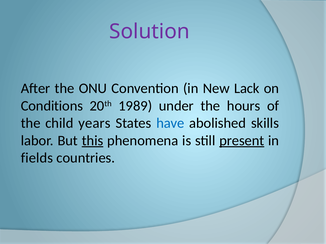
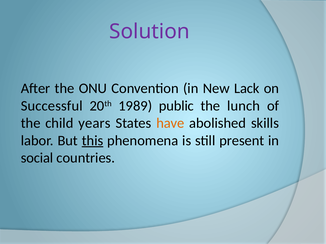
Conditions: Conditions -> Successful (52, 106)
under: under -> public (176, 106)
hours: hours -> lunch (244, 106)
have colour: blue -> orange (170, 123)
present underline: present -> none (242, 141)
fields: fields -> social (37, 158)
